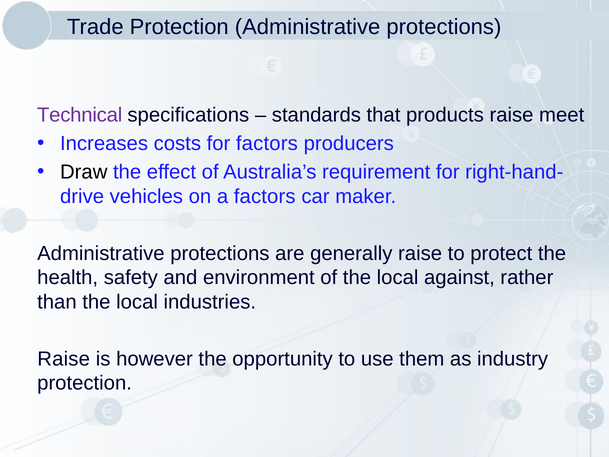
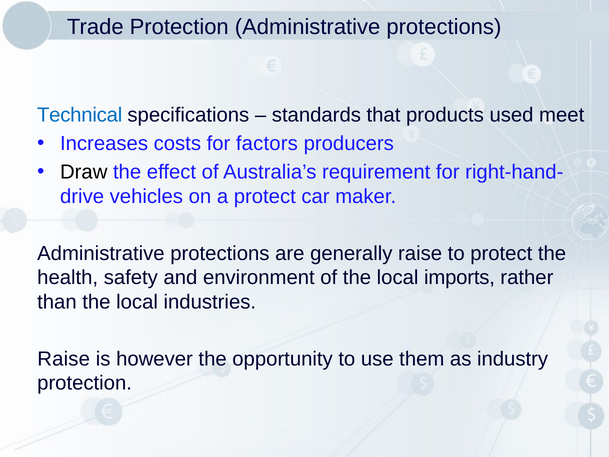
Technical colour: purple -> blue (80, 115)
products raise: raise -> used (512, 115)
a factors: factors -> protect (265, 196)
against: against -> imports (460, 278)
